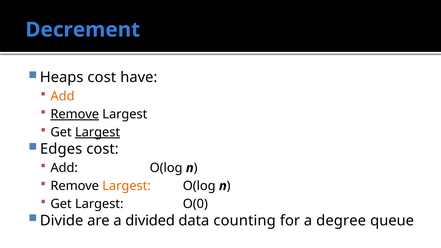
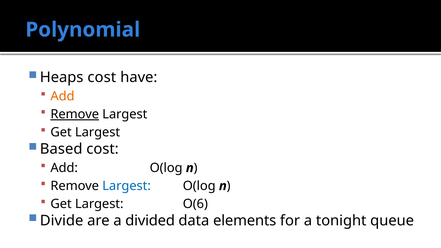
Decrement: Decrement -> Polynomial (83, 30)
Largest underline: present -> none (98, 132)
Edges: Edges -> Based (61, 149)
Largest colour: orange -> blue (127, 186)
O(0: O(0 -> O(6 (195, 204)
counting: counting -> elements (245, 221)
degree: degree -> tonight (341, 221)
